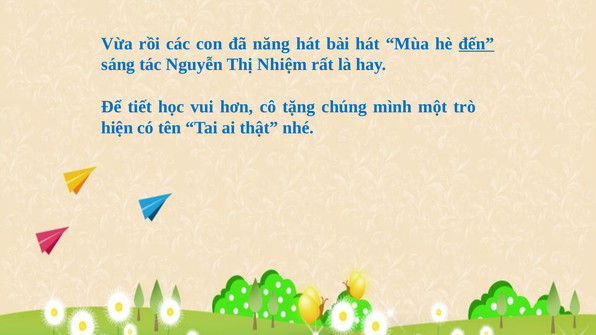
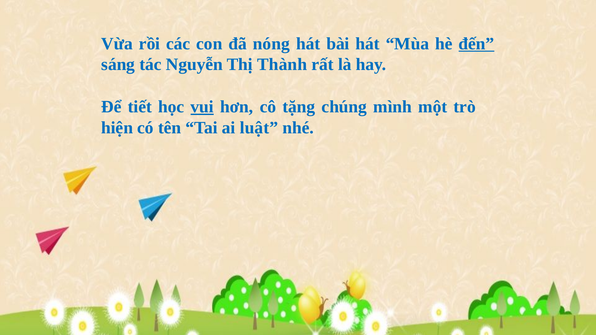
năng: năng -> nóng (271, 44)
Nhiệm: Nhiệm -> Thành (282, 64)
vui underline: none -> present (202, 107)
thật: thật -> luật (259, 128)
